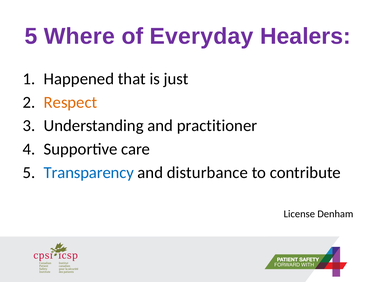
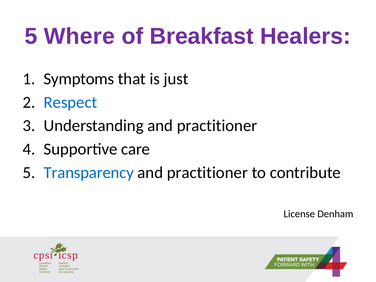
Everyday: Everyday -> Breakfast (202, 36)
Happened: Happened -> Symptoms (79, 79)
Respect colour: orange -> blue (70, 102)
disturbance: disturbance -> practitioner (207, 172)
